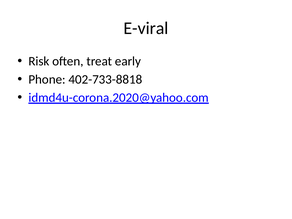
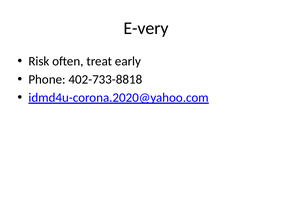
E-viral: E-viral -> E-very (146, 28)
